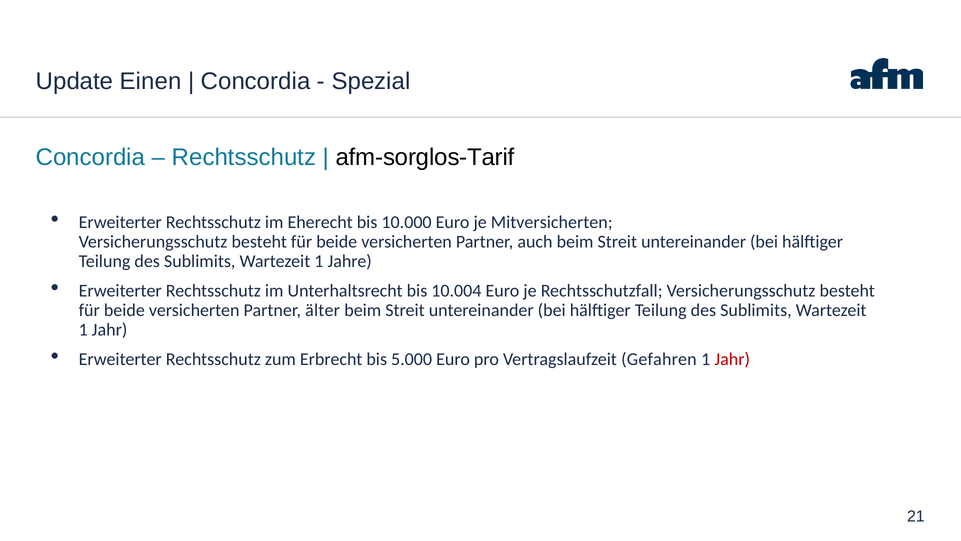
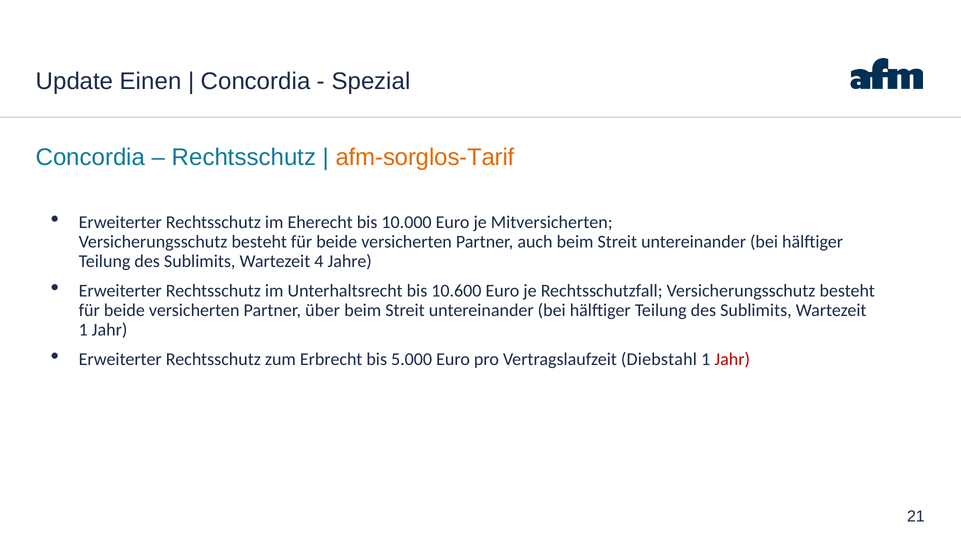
afm-sorglos-Tarif colour: black -> orange (425, 157)
1: 1 -> 4 (319, 261)
10.004: 10.004 -> 10.600 (456, 290)
älter: älter -> über (323, 310)
Gefahren: Gefahren -> Diebstahl (659, 359)
